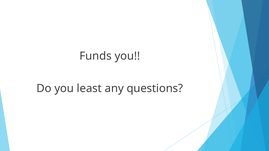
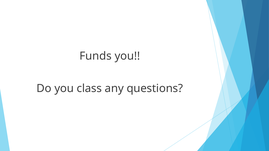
least: least -> class (89, 89)
